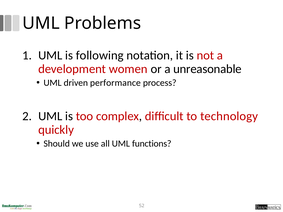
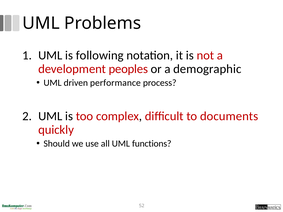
women: women -> peoples (128, 69)
unreasonable: unreasonable -> demographic (207, 69)
technology: technology -> documents (229, 116)
